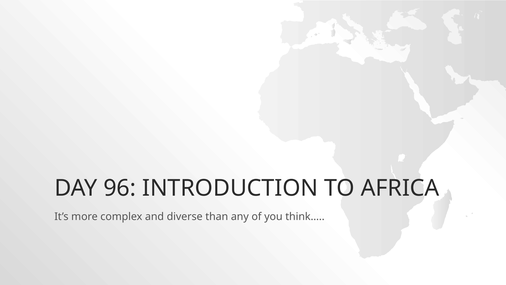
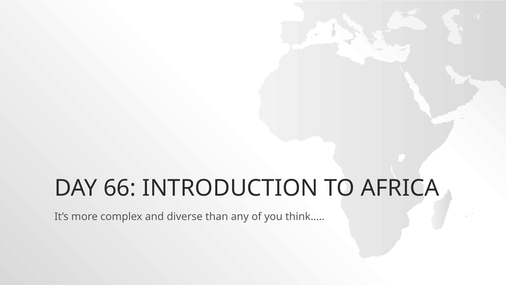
96: 96 -> 66 (120, 188)
